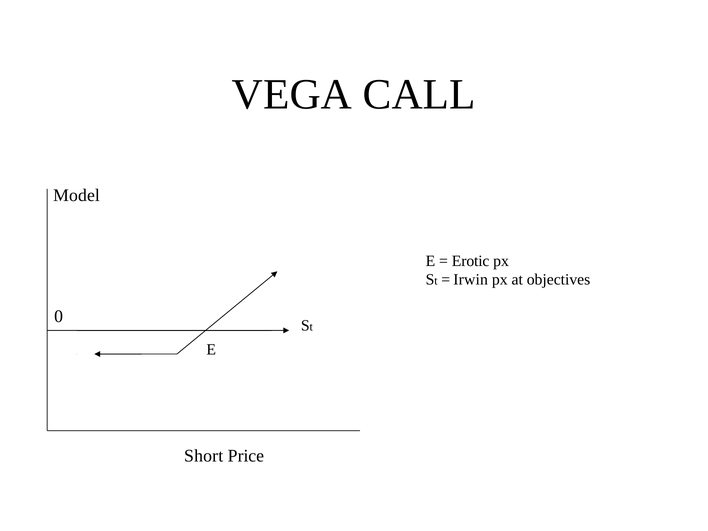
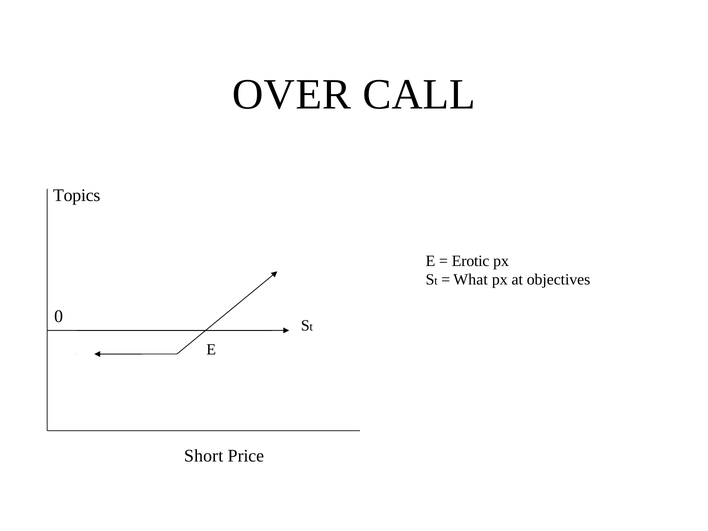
VEGA: VEGA -> OVER (292, 94)
Model: Model -> Topics (77, 195)
Irwin: Irwin -> What (471, 280)
